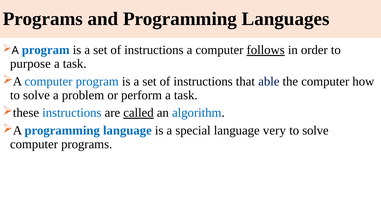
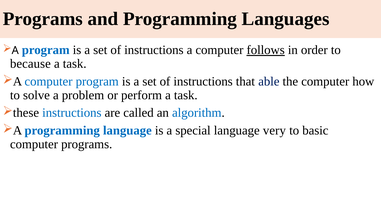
purpose: purpose -> because (30, 64)
called underline: present -> none (139, 113)
solve: solve -> basic (315, 131)
